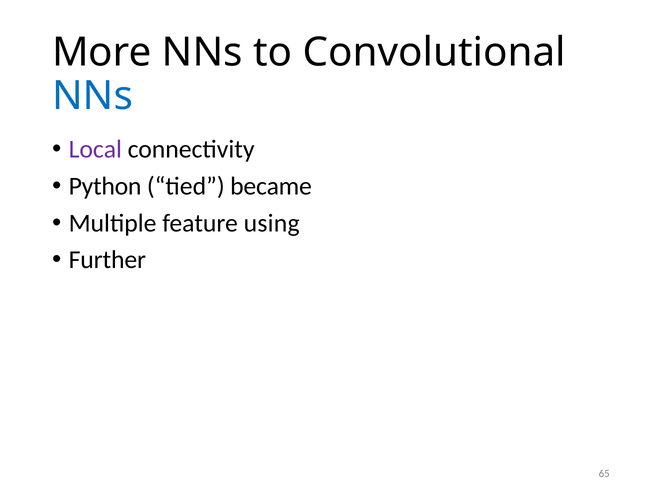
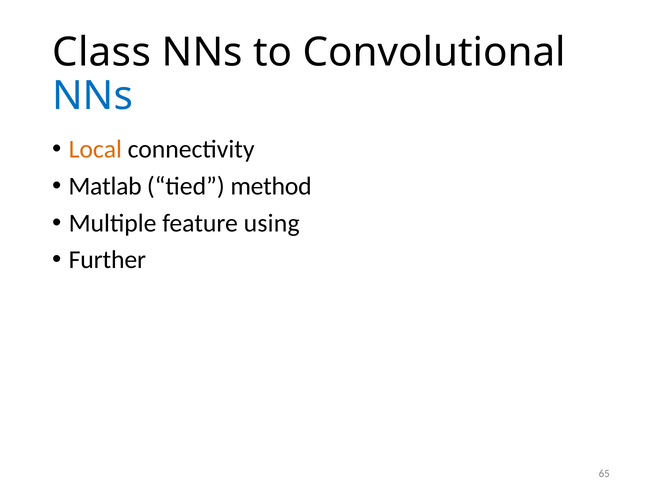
More: More -> Class (102, 52)
Local colour: purple -> orange (95, 149)
Python: Python -> Matlab (105, 186)
became: became -> method (271, 186)
